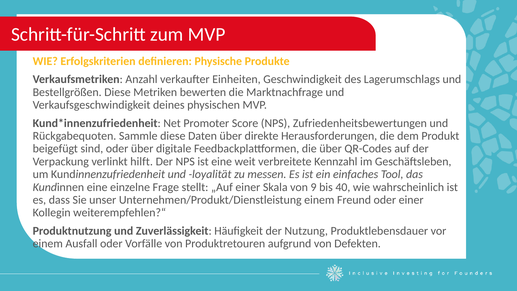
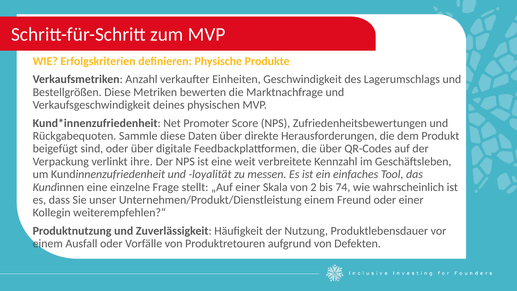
hilft: hilft -> ihre (142, 161)
9: 9 -> 2 (314, 187)
40: 40 -> 74 (343, 187)
